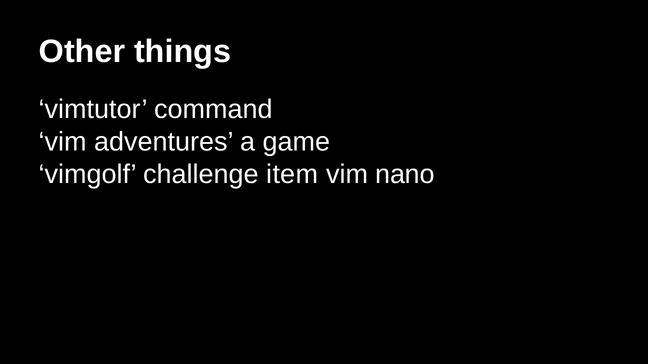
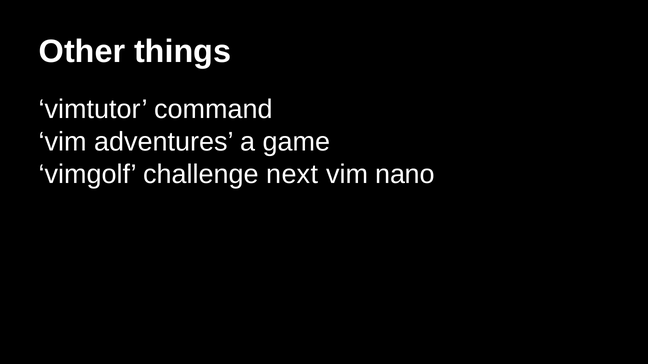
item: item -> next (292, 174)
